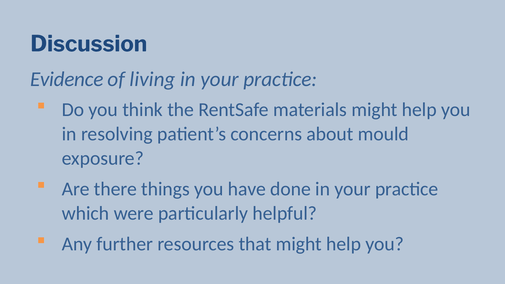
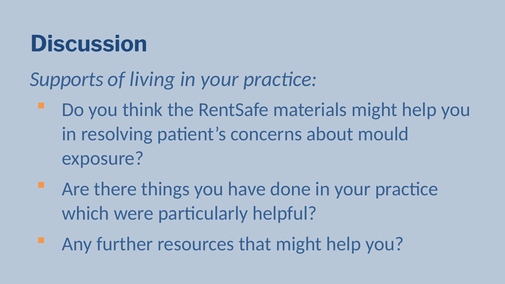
Evidence: Evidence -> Supports (67, 79)
